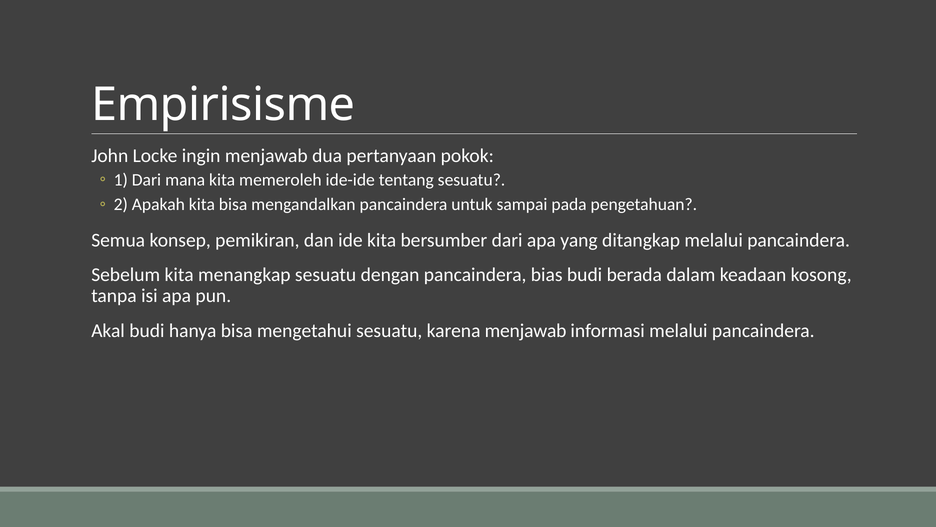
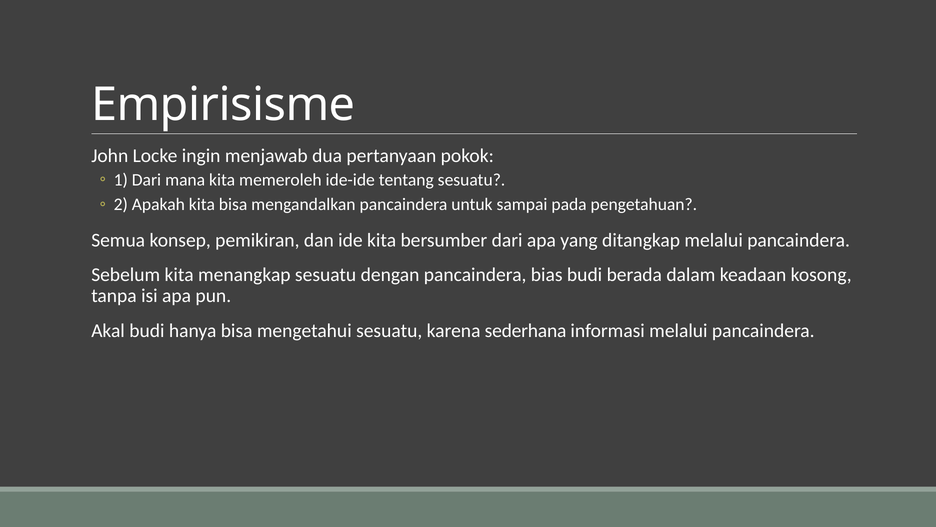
karena menjawab: menjawab -> sederhana (526, 330)
